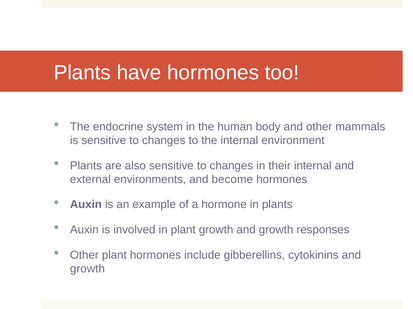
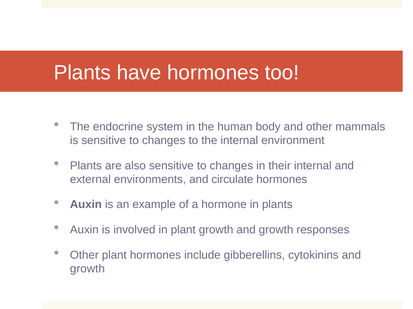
become: become -> circulate (232, 180)
